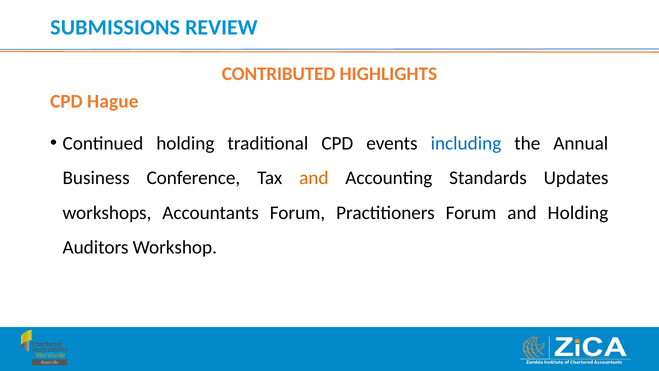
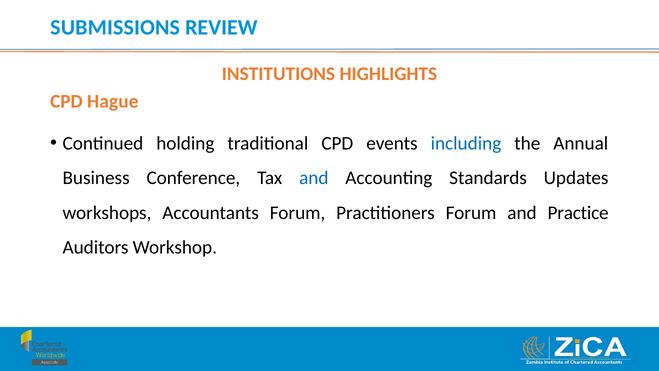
CONTRIBUTED: CONTRIBUTED -> INSTITUTIONS (278, 74)
and colour: orange -> blue (314, 178)
and Holding: Holding -> Practice (578, 213)
